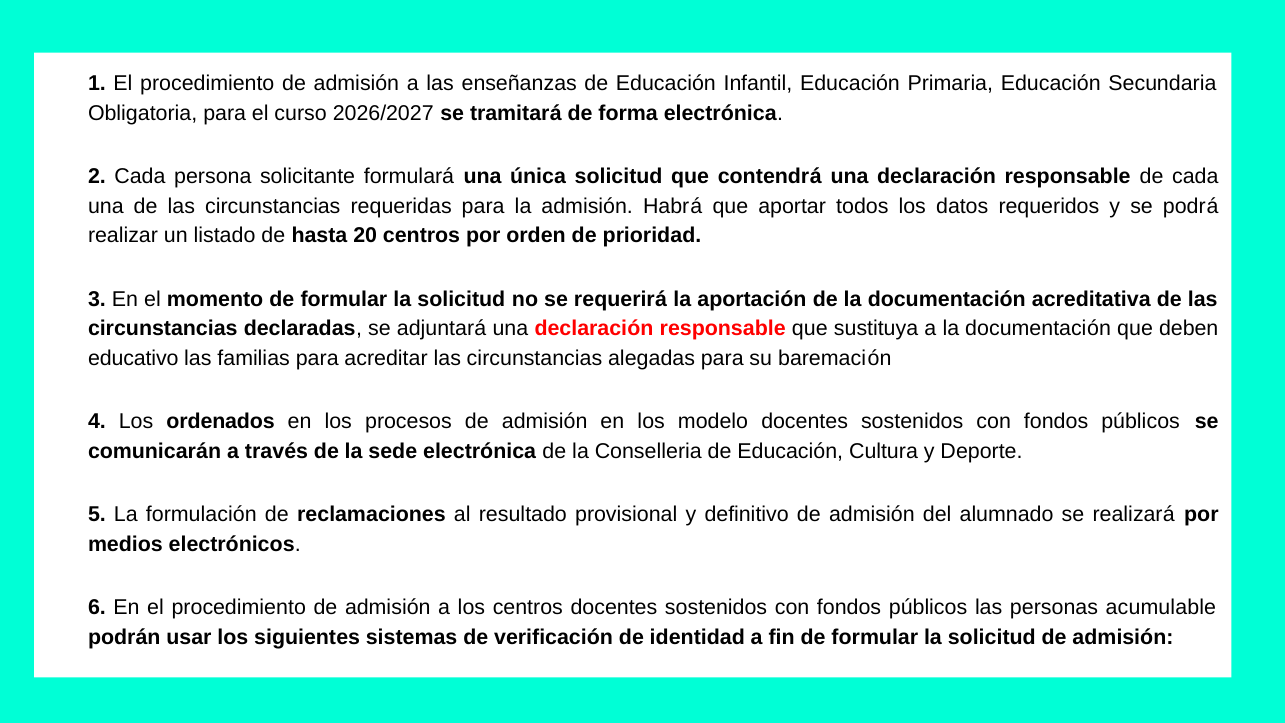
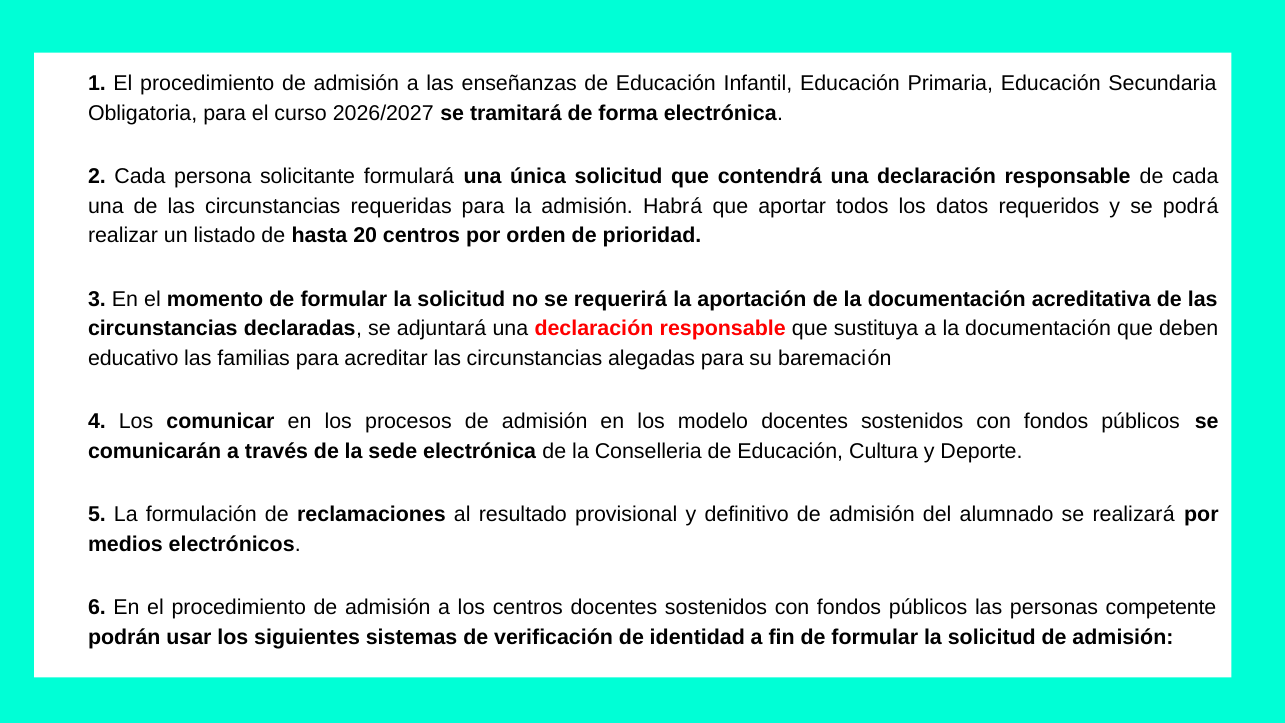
ordenados: ordenados -> comunicar (221, 422)
acumulable: acumulable -> competente (1161, 608)
